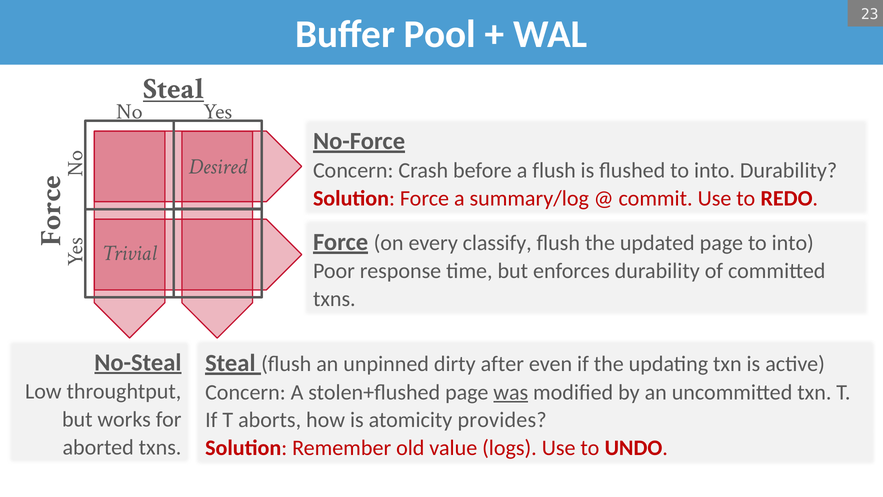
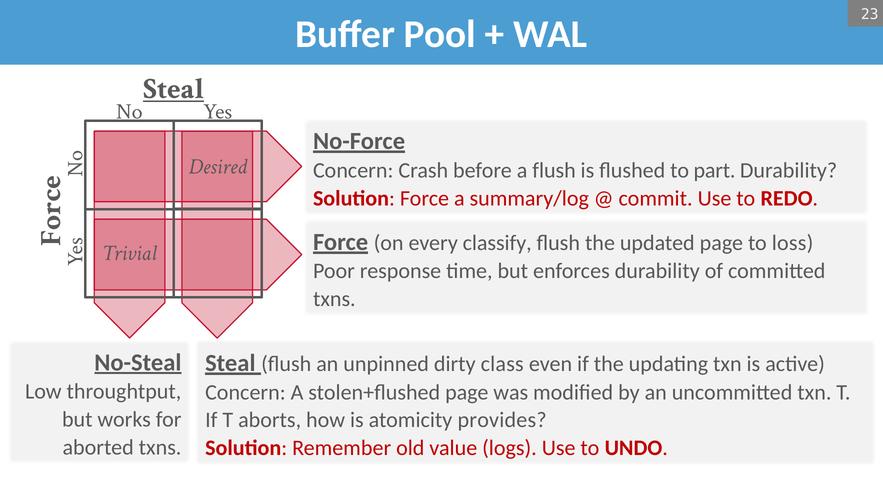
flushed to into: into -> part (715, 170)
page to into: into -> loss (793, 243)
after: after -> class (502, 364)
was underline: present -> none (511, 392)
